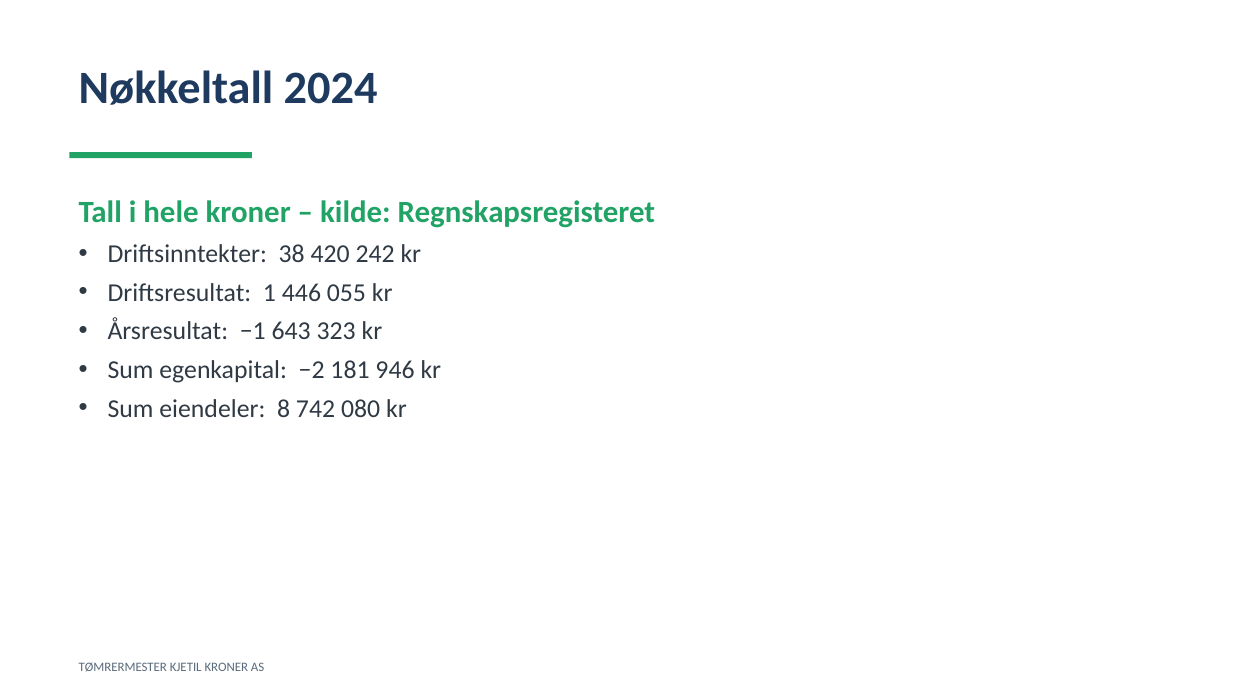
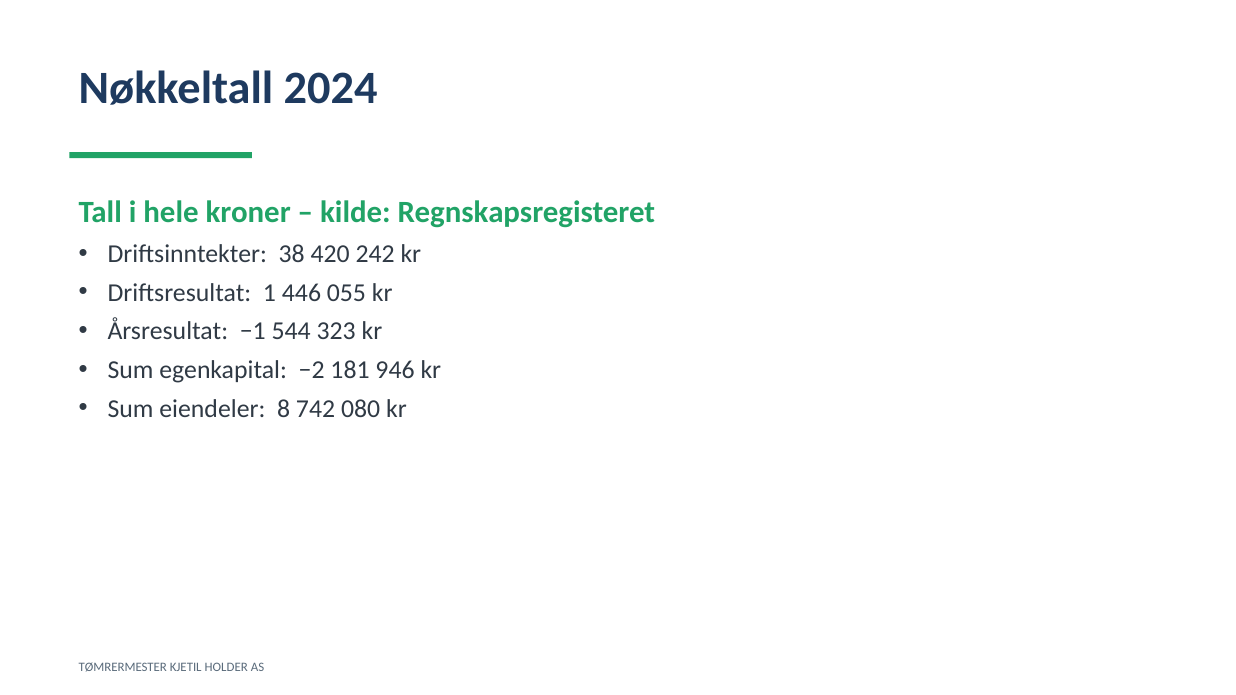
643: 643 -> 544 (291, 331)
KJETIL KRONER: KRONER -> HOLDER (226, 667)
